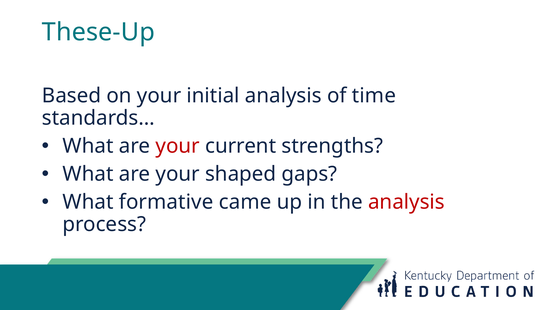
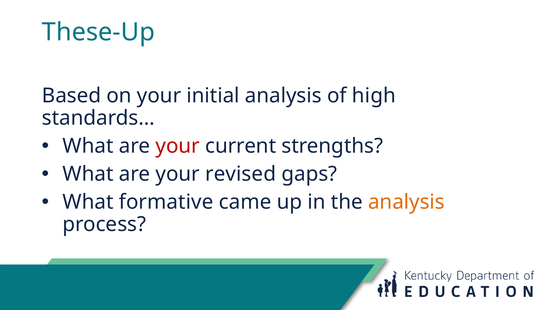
time: time -> high (374, 95)
shaped: shaped -> revised (241, 174)
analysis colour: red -> orange (406, 202)
